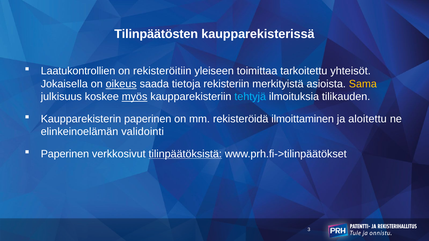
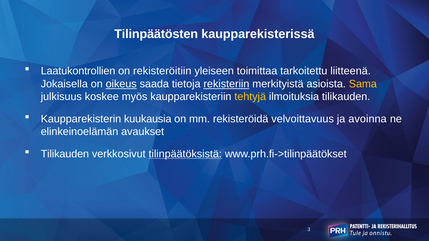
yhteisöt: yhteisöt -> liitteenä (351, 71)
rekisteriin underline: none -> present (226, 84)
myös underline: present -> none (135, 97)
tehtyjä colour: light blue -> yellow (250, 97)
Kaupparekisterin paperinen: paperinen -> kuukausia (148, 119)
ilmoittaminen: ilmoittaminen -> velvoittavuus (303, 119)
aloitettu: aloitettu -> avoinna (368, 119)
validointi: validointi -> avaukset (143, 132)
Paperinen: Paperinen -> Tilikauden (65, 154)
